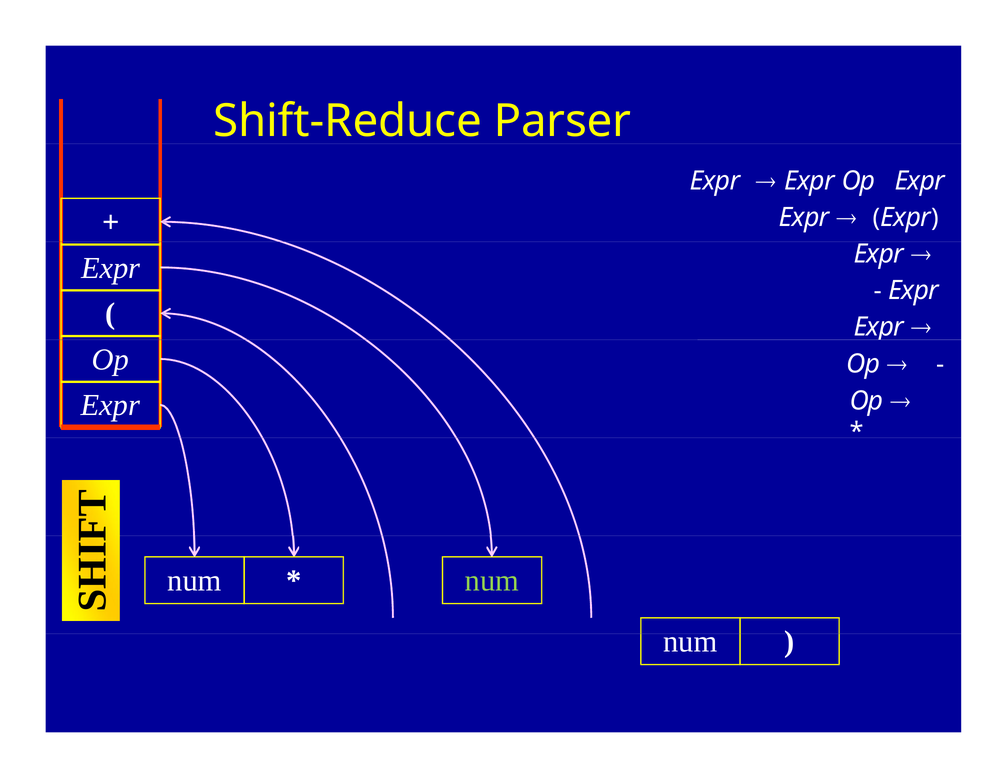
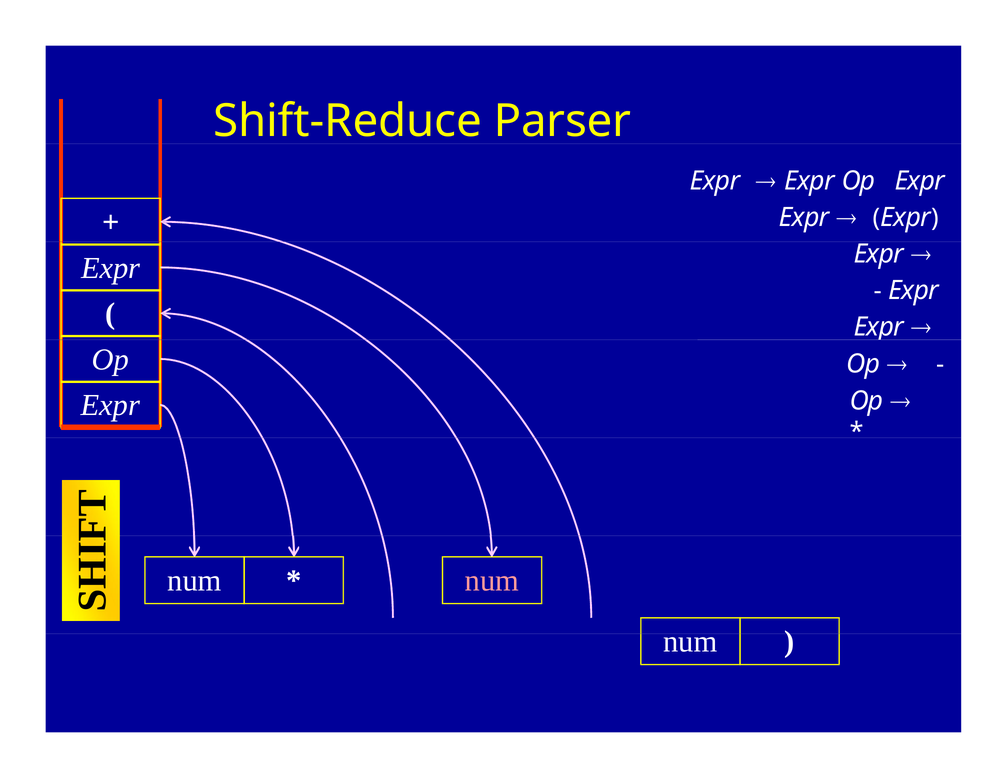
num colour: light green -> pink (492, 581)
